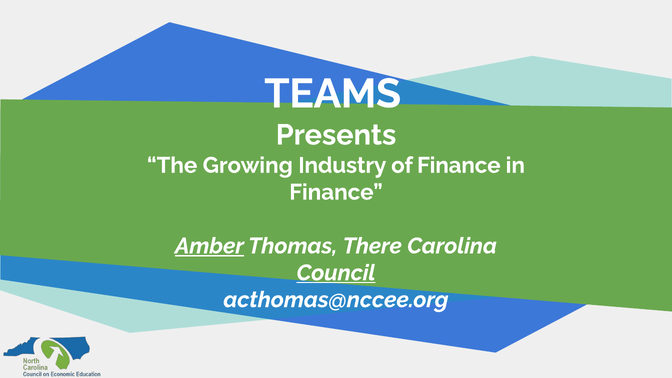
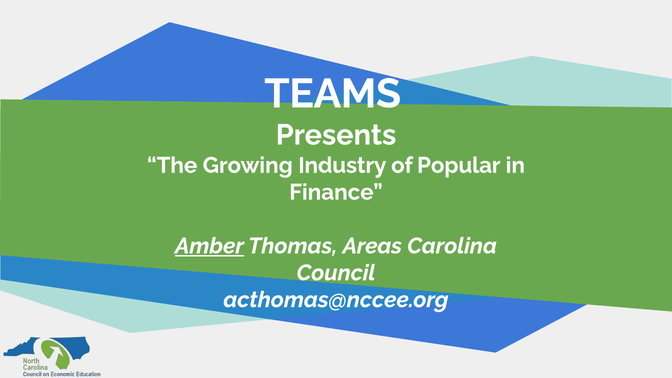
of Finance: Finance -> Popular (459, 165)
There: There -> Areas (372, 246)
Council underline: present -> none (336, 273)
